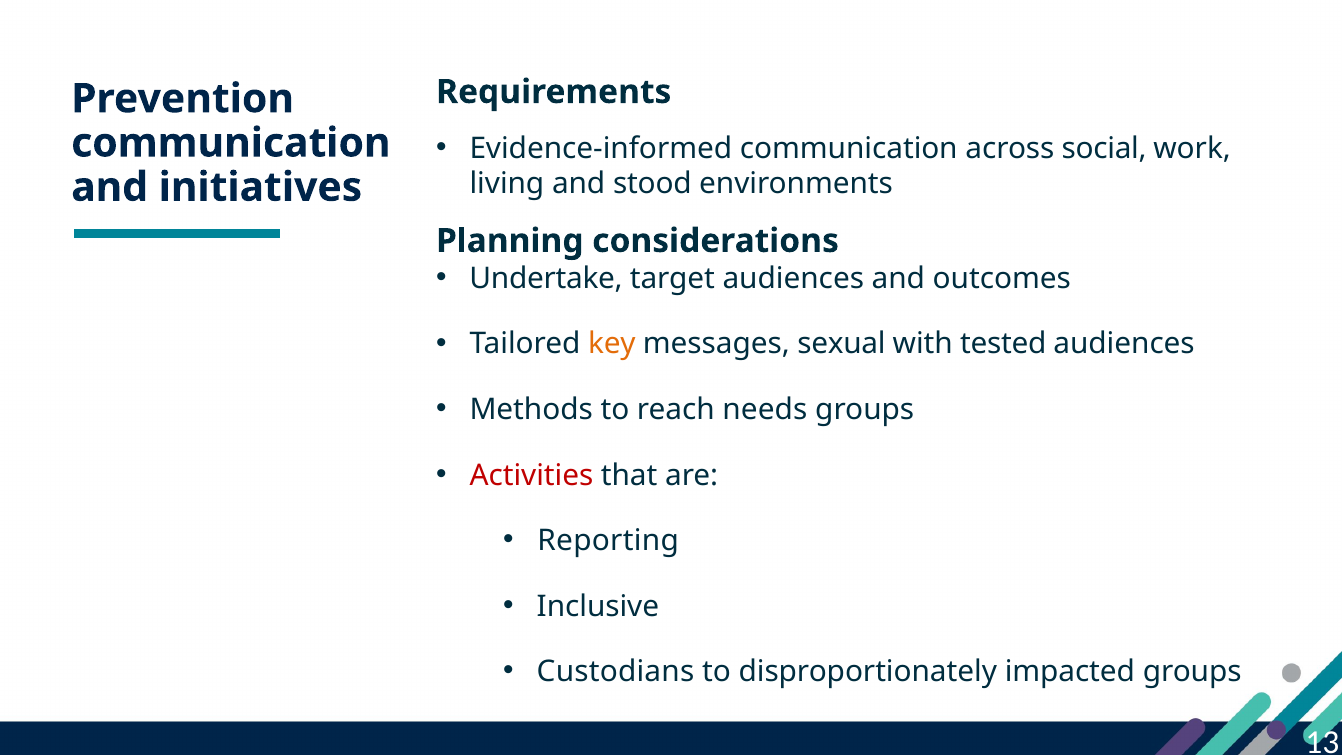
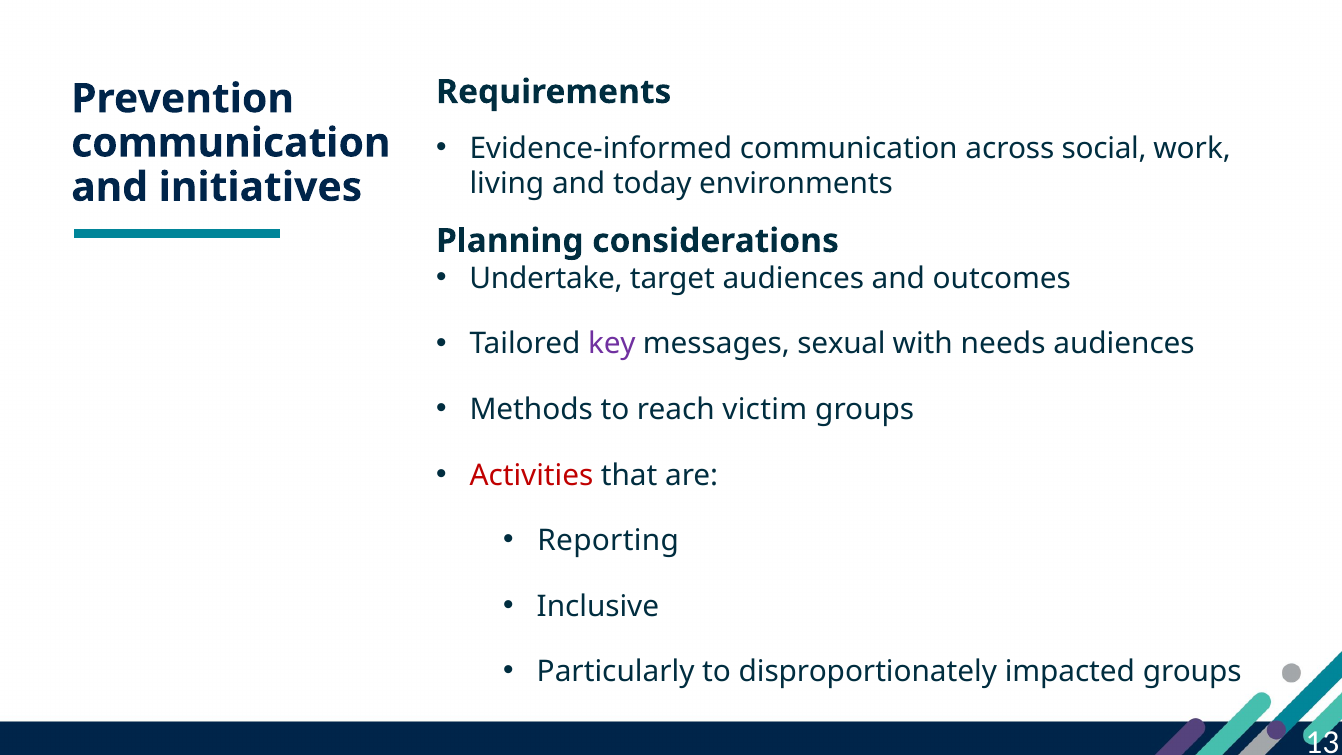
stood: stood -> today (652, 184)
key colour: orange -> purple (612, 344)
tested: tested -> needs (1003, 344)
needs: needs -> victim (765, 410)
Custodians: Custodians -> Particularly (616, 672)
